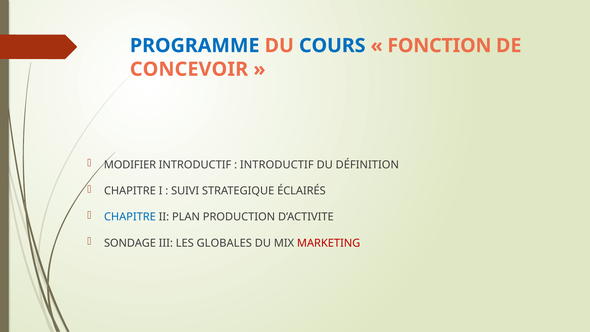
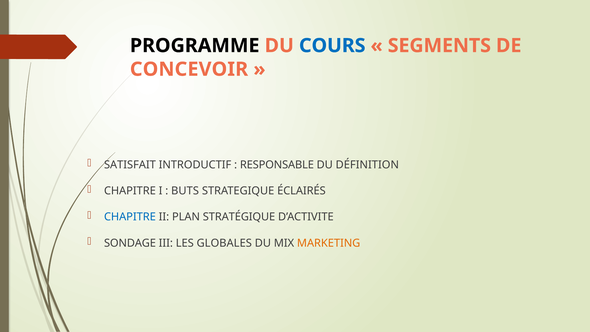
PROGRAMME colour: blue -> black (195, 46)
FONCTION: FONCTION -> SEGMENTS (439, 46)
MODIFIER: MODIFIER -> SATISFAIT (130, 165)
INTRODUCTIF: INTRODUCTIF -> RESPONSABLE (277, 165)
SUIVI: SUIVI -> BUTS (185, 191)
PRODUCTION: PRODUCTION -> STRATÉGIQUE (239, 217)
MARKETING colour: red -> orange (329, 243)
